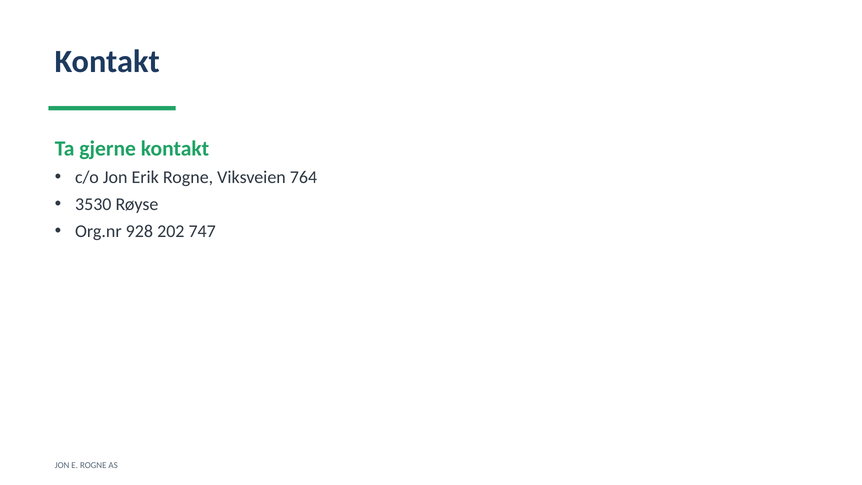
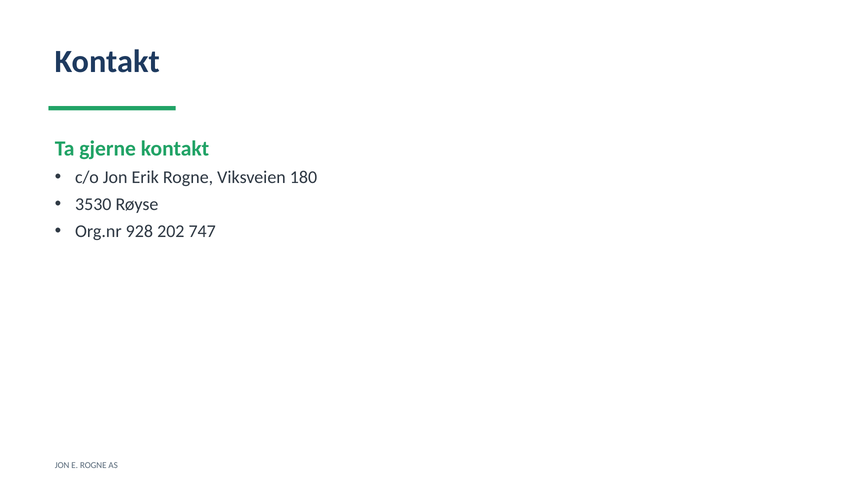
764: 764 -> 180 (303, 177)
